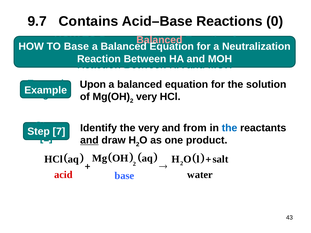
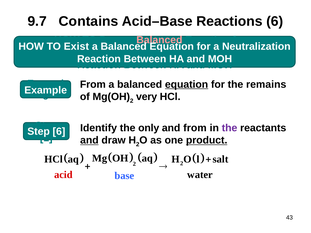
Reactions 0: 0 -> 6 (275, 21)
Base: Base -> Exist (76, 46)
Upon: Upon -> From (93, 84)
equation underline: none -> present (187, 84)
solution: solution -> remains (266, 84)
Step 7: 7 -> 6 (59, 132)
the very: very -> only (149, 128)
the colour: blue -> purple (230, 128)
product underline: none -> present (207, 140)
